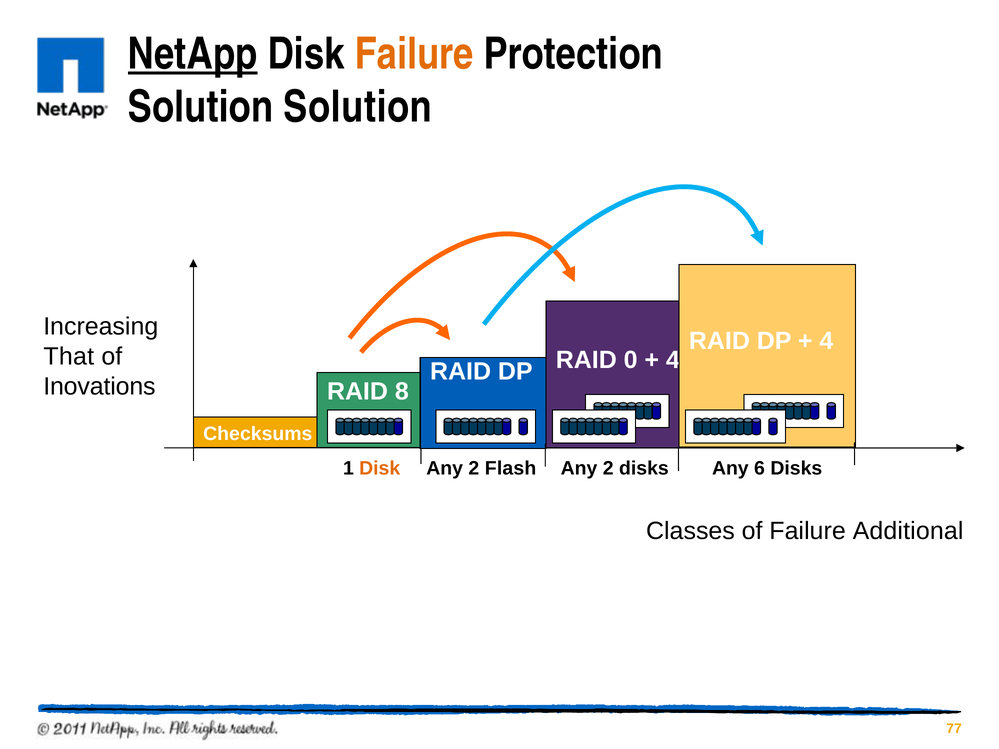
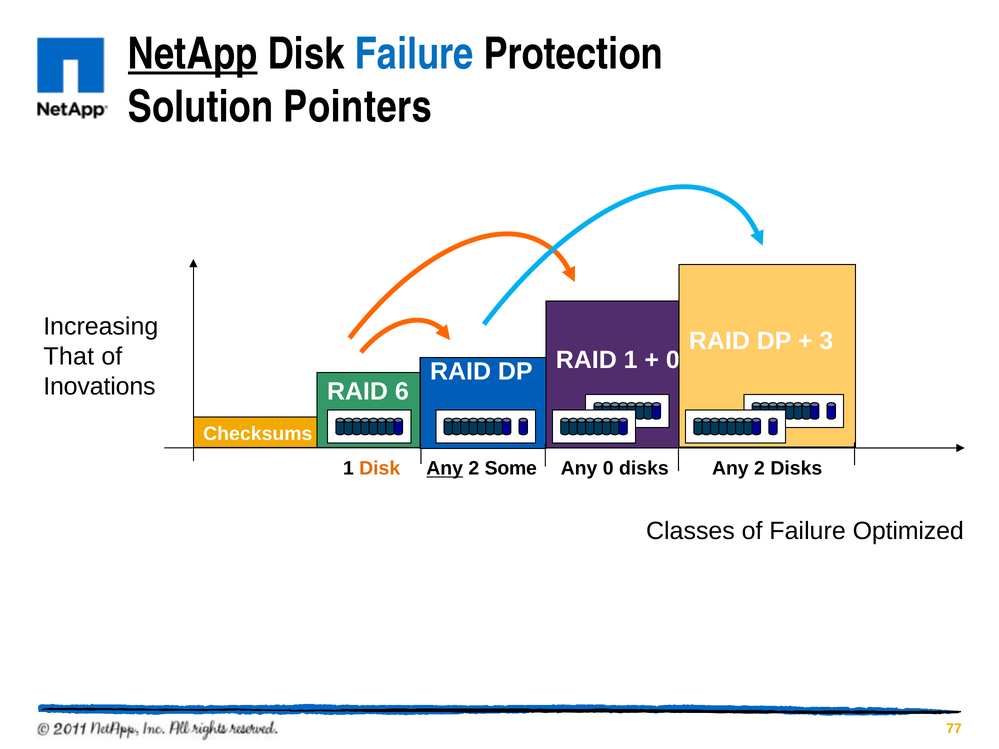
Failure colour: orange -> blue (414, 54)
Solution Solution: Solution -> Pointers (358, 107)
4: 4 -> 3 (826, 341)
RAID 0: 0 -> 1 (631, 360)
4: 4 -> 0 (673, 360)
8: 8 -> 6 (402, 392)
Any underline: none -> present (445, 469)
Flash: Flash -> Some (511, 469)
2: 2 -> 0 (608, 468)
6: 6 -> 2 (760, 469)
Additional: Additional -> Optimized (908, 531)
